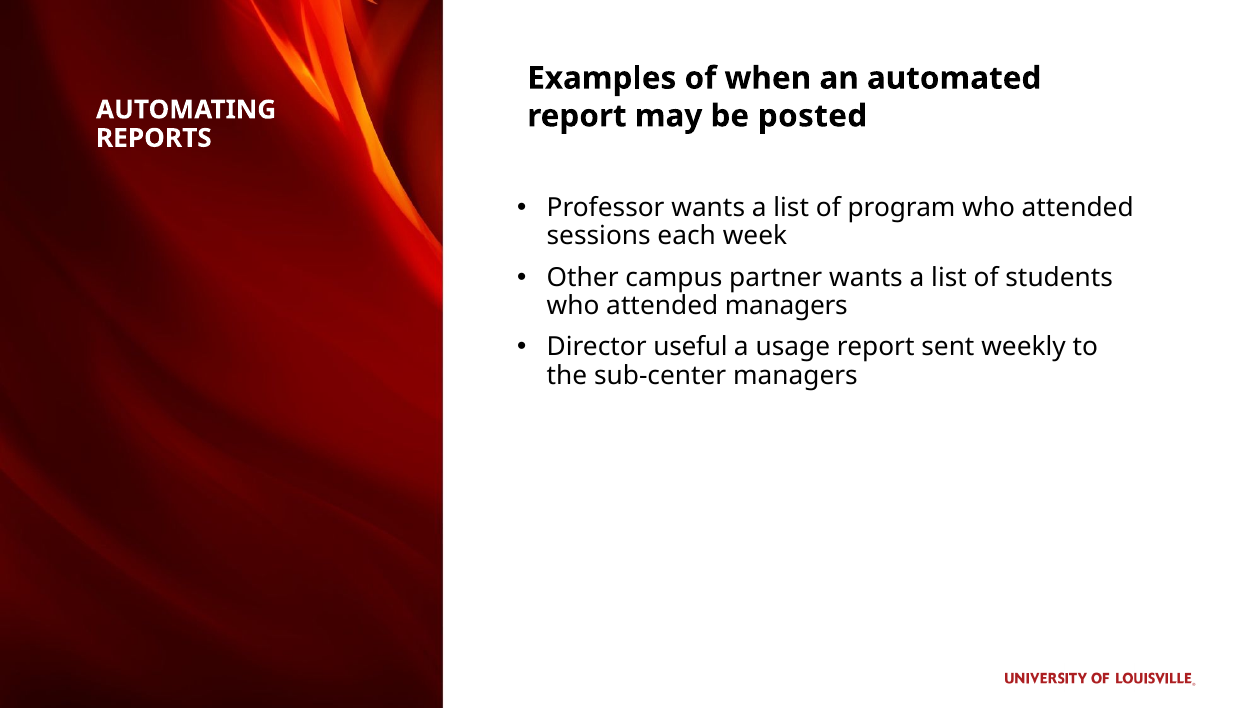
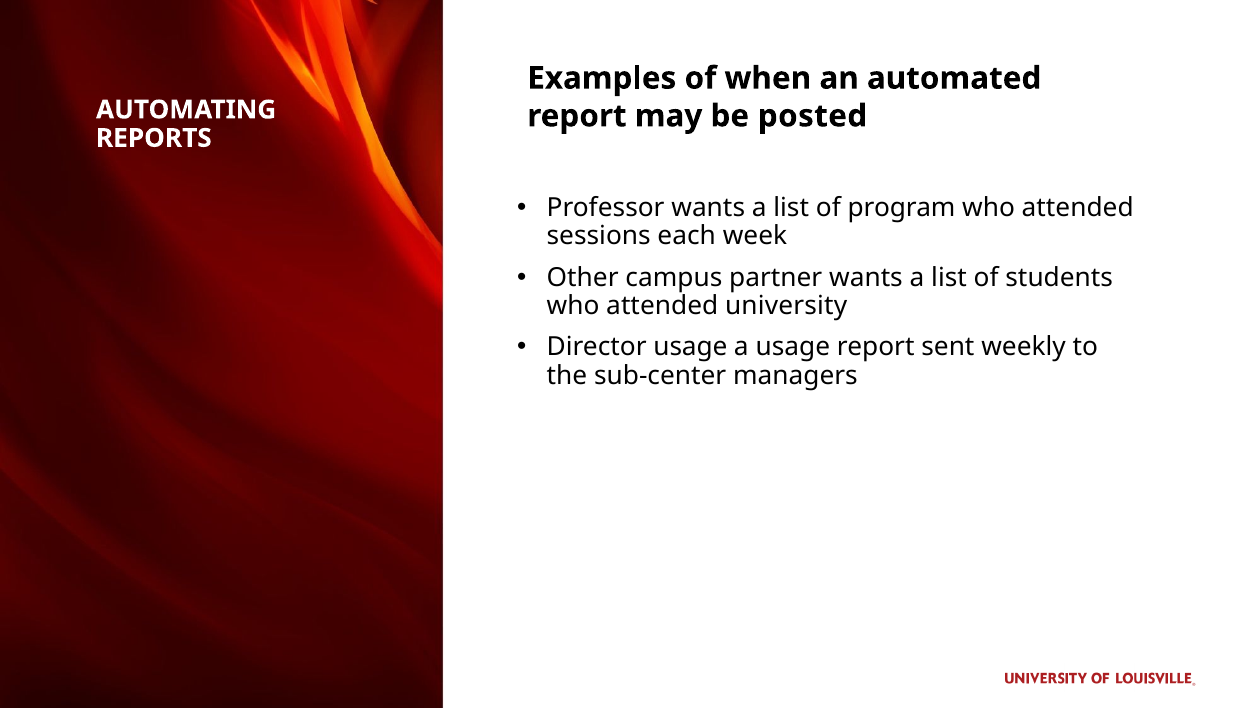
attended managers: managers -> university (786, 306)
Director useful: useful -> usage (690, 347)
